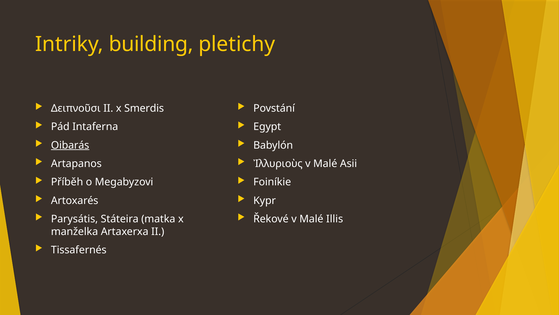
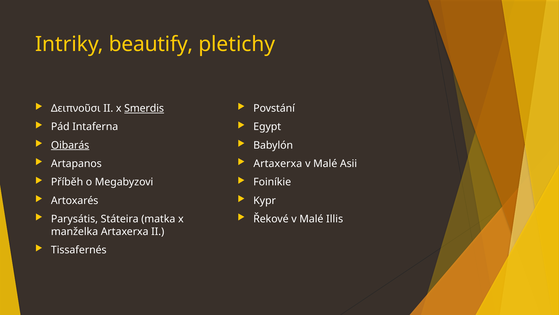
building: building -> beautify (151, 44)
Smerdis underline: none -> present (144, 108)
Ἰλλυριοὺς: Ἰλλυριοὺς -> Artaxerxa (278, 163)
